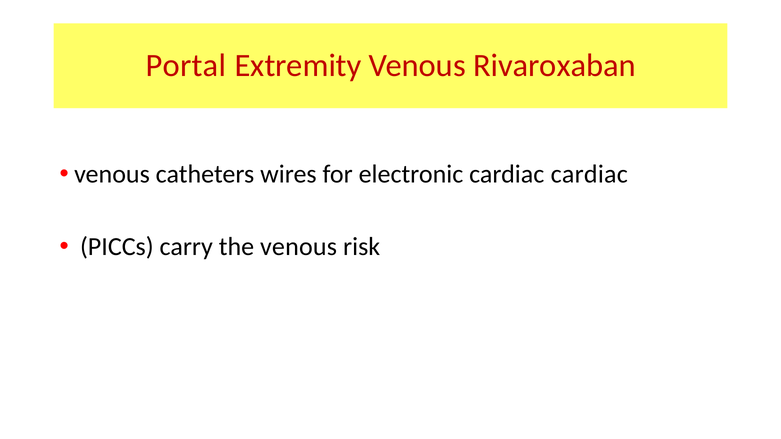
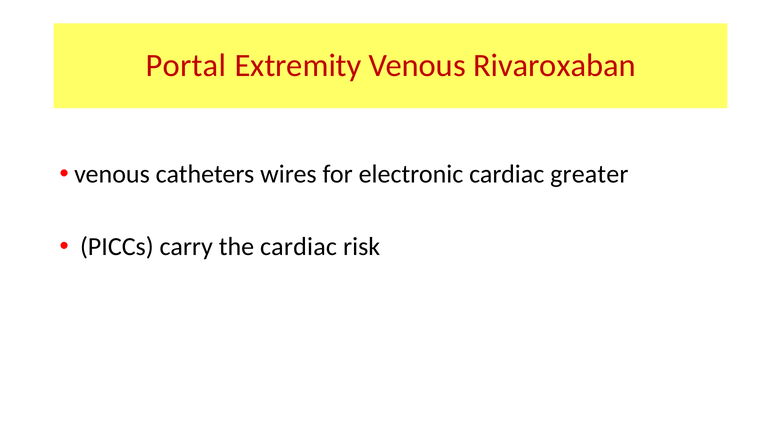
cardiac cardiac: cardiac -> greater (589, 174)
the venous: venous -> cardiac (299, 247)
